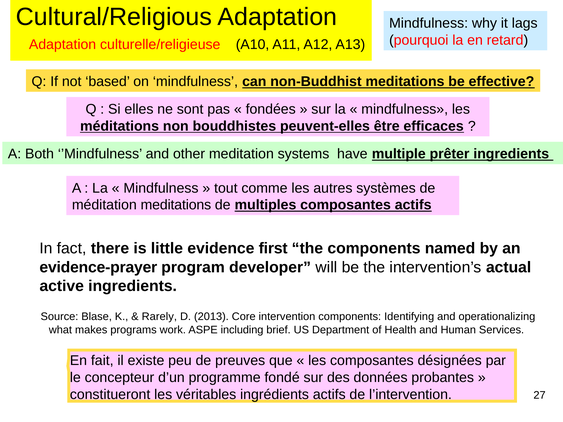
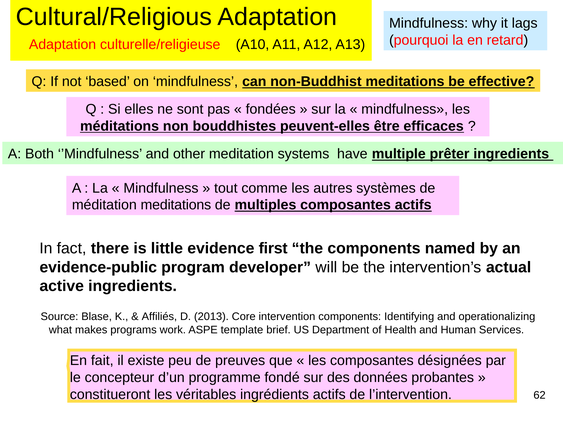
evidence-prayer: evidence-prayer -> evidence-public (98, 267)
Rarely: Rarely -> Affiliés (159, 317)
including: including -> template (242, 330)
27: 27 -> 62 (540, 395)
